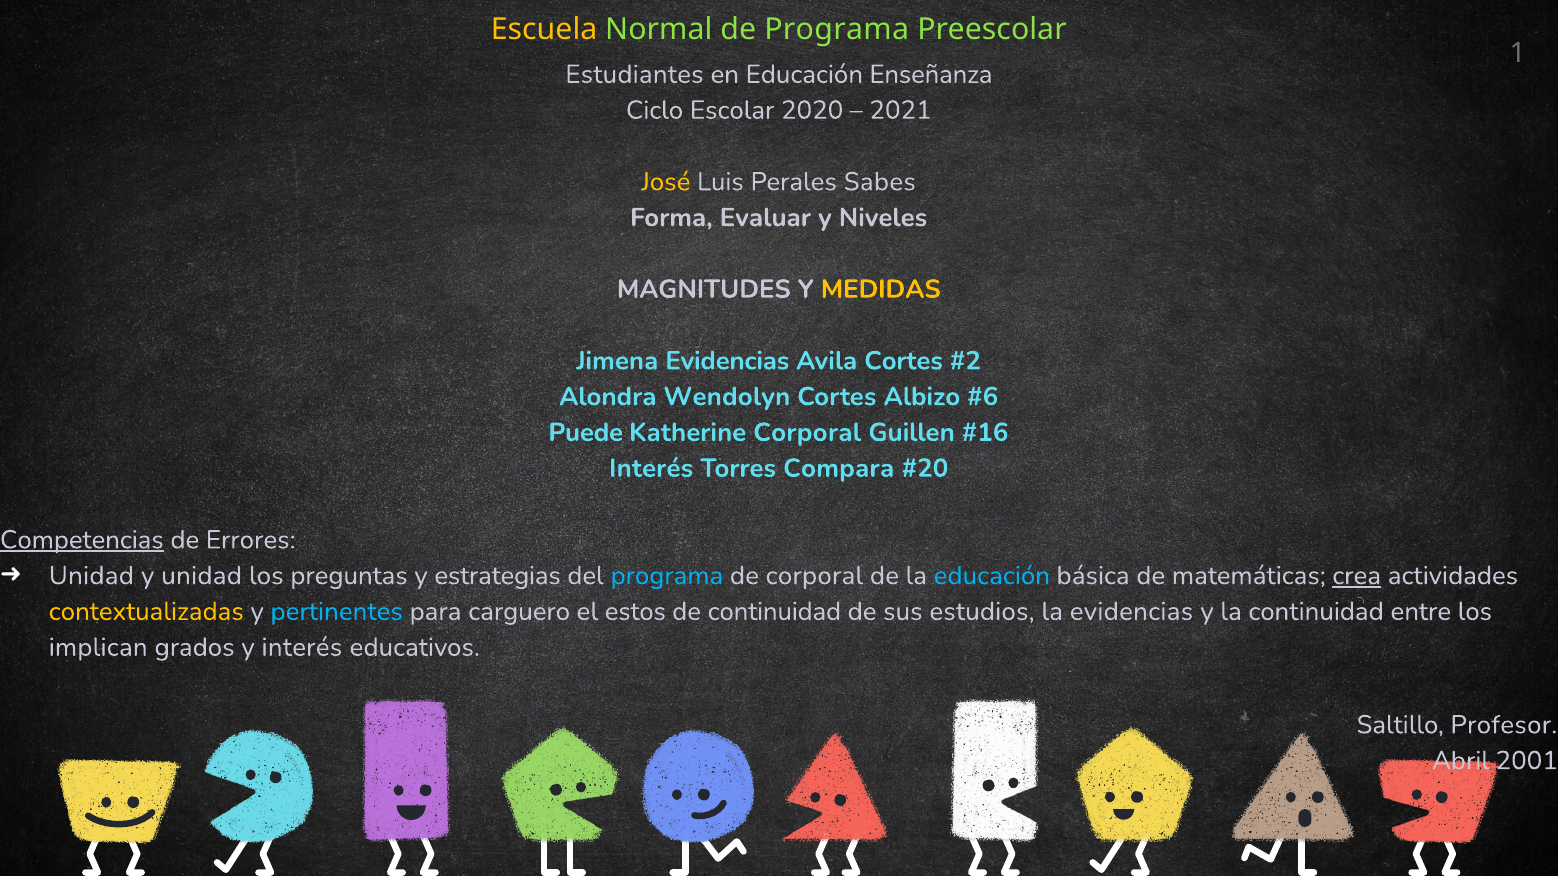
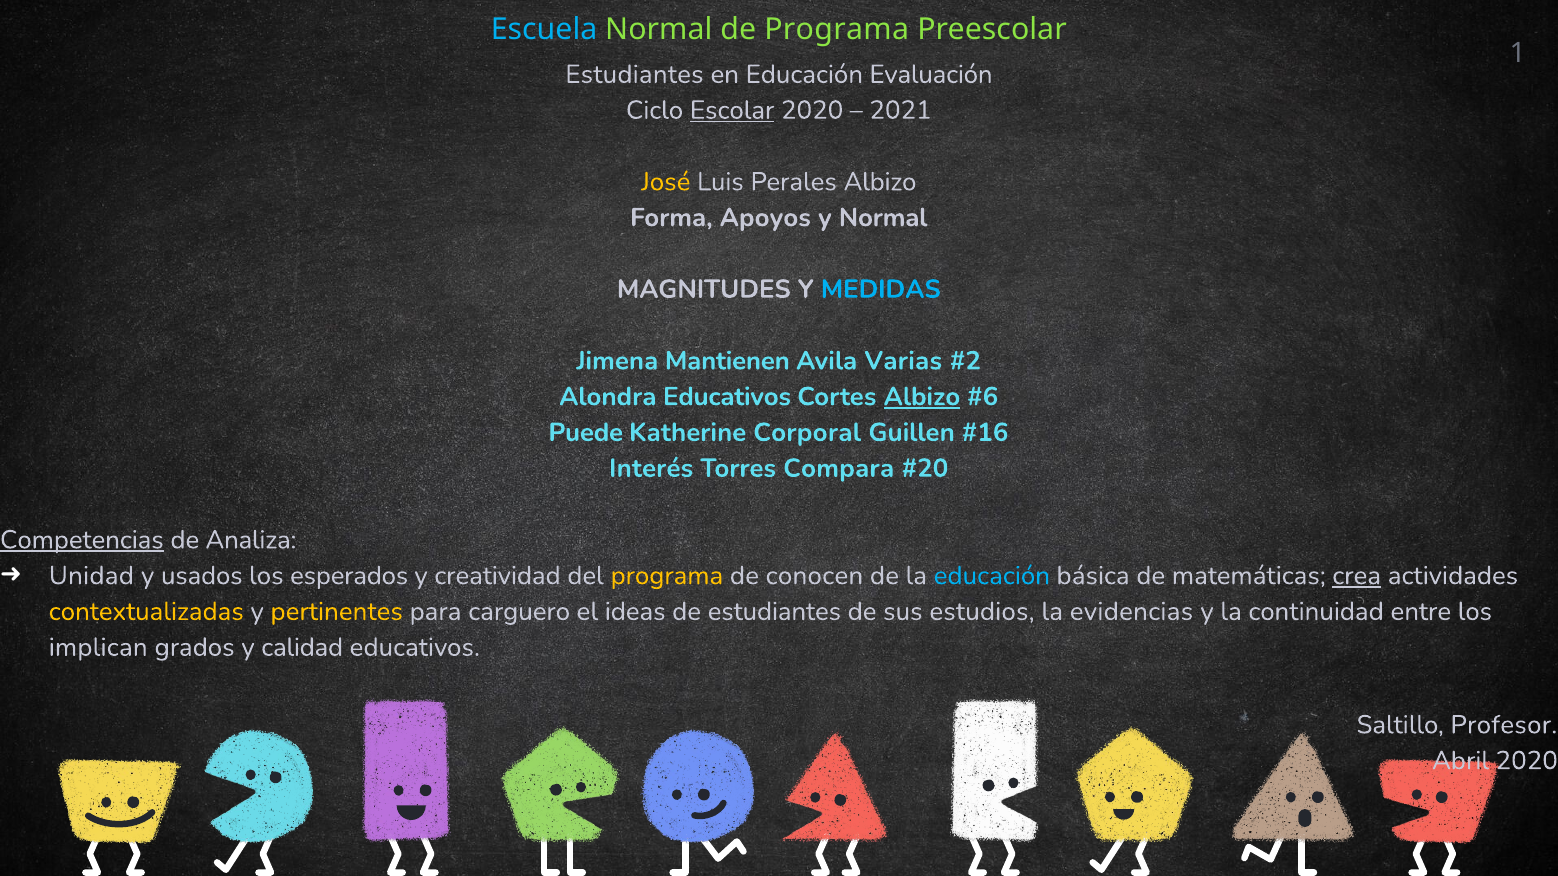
Escuela colour: yellow -> light blue (544, 29)
Enseñanza: Enseñanza -> Evaluación (931, 74)
Escolar underline: none -> present (732, 110)
Perales Sabes: Sabes -> Albizo (880, 182)
Evaluar: Evaluar -> Apoyos (765, 218)
y Niveles: Niveles -> Normal (883, 218)
MEDIDAS colour: yellow -> light blue (881, 289)
Jimena Evidencias: Evidencias -> Mantienen (727, 361)
Avila Cortes: Cortes -> Varias (903, 361)
Alondra Wendolyn: Wendolyn -> Educativos (727, 397)
Albizo underline: none -> present (922, 397)
Errores: Errores -> Analiza (251, 540)
y unidad: unidad -> usados (202, 576)
preguntas: preguntas -> esperados (349, 576)
estrategias: estrategias -> creatividad (497, 576)
programa colour: light blue -> yellow (667, 576)
de corporal: corporal -> conocen (814, 576)
pertinentes colour: light blue -> yellow (337, 612)
estos: estos -> ideas (635, 612)
de continuidad: continuidad -> estudiantes (774, 612)
y interés: interés -> calidad (302, 648)
Abril 2001: 2001 -> 2020 (1527, 761)
